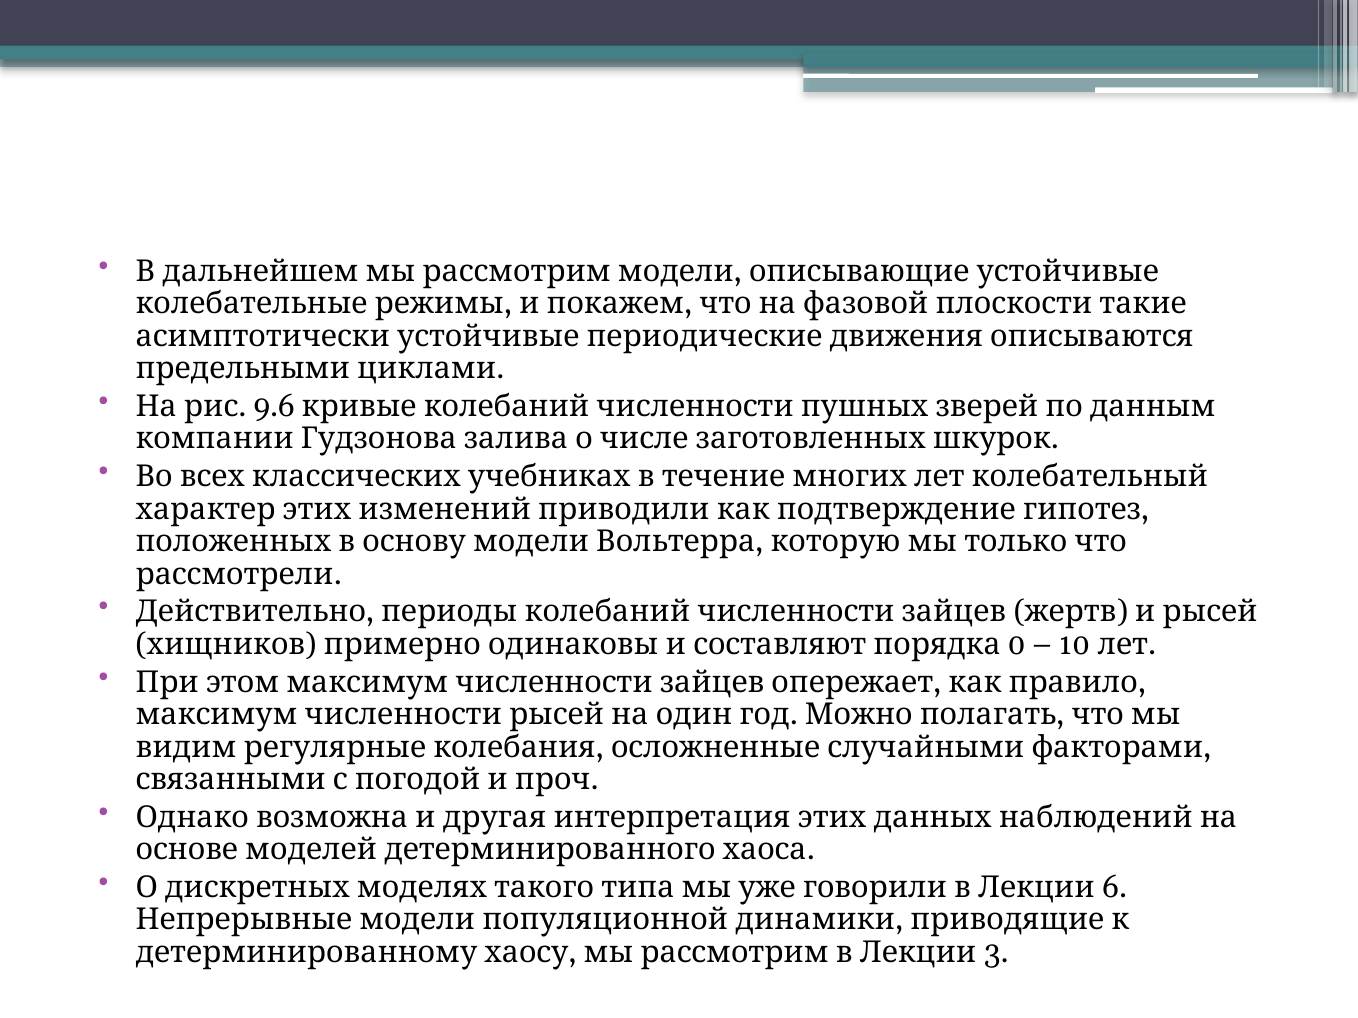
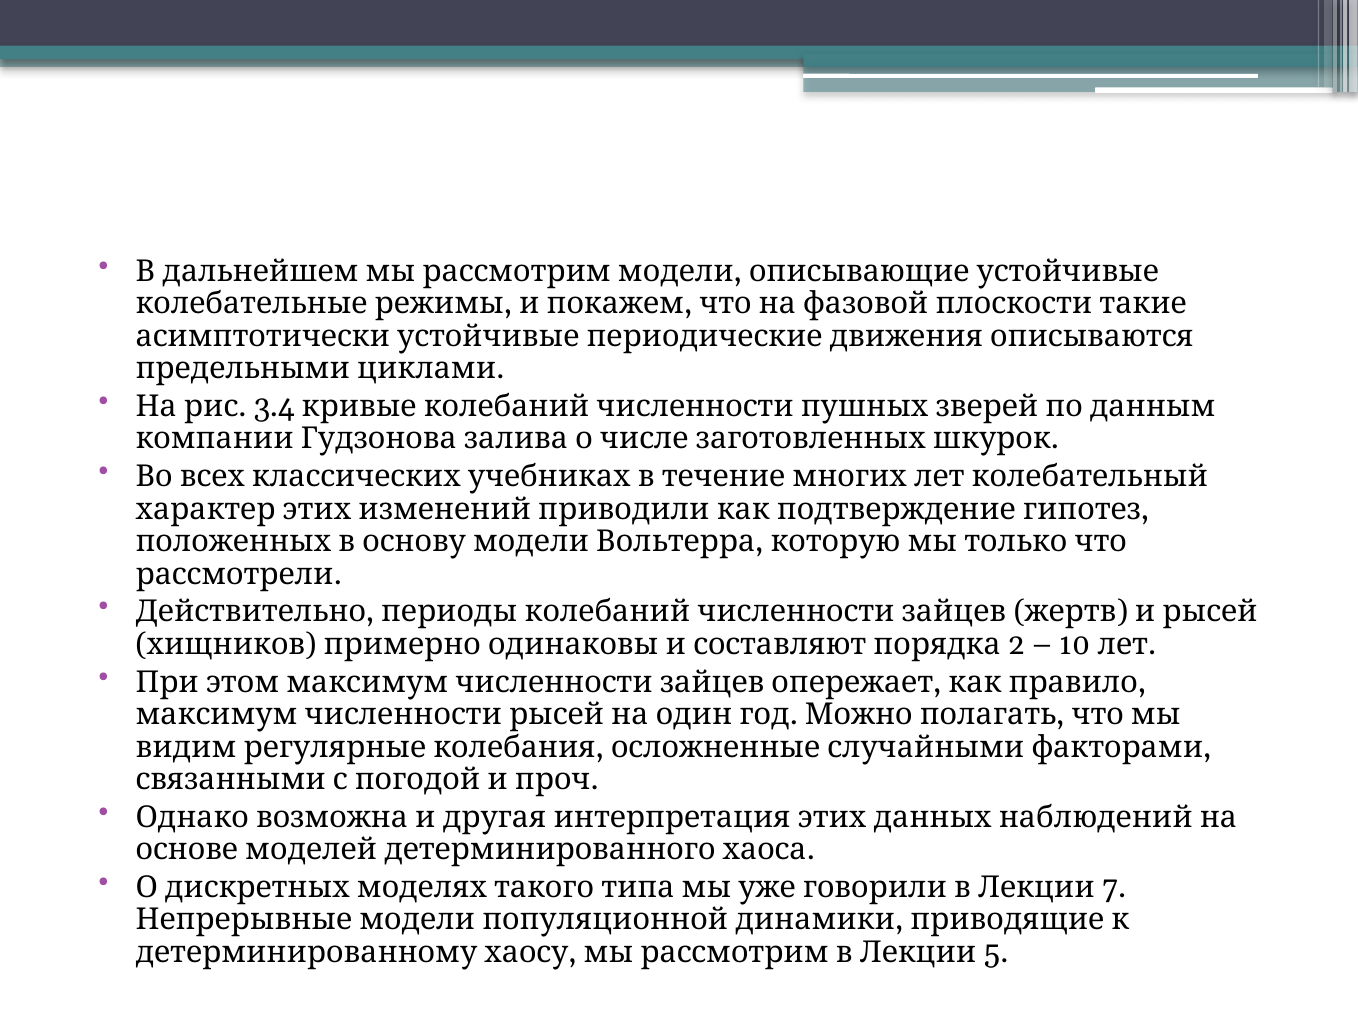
9.6: 9.6 -> 3.4 (274, 407)
0: 0 -> 2 (1016, 645)
6: 6 -> 7 (1114, 888)
3: 3 -> 5 (996, 953)
